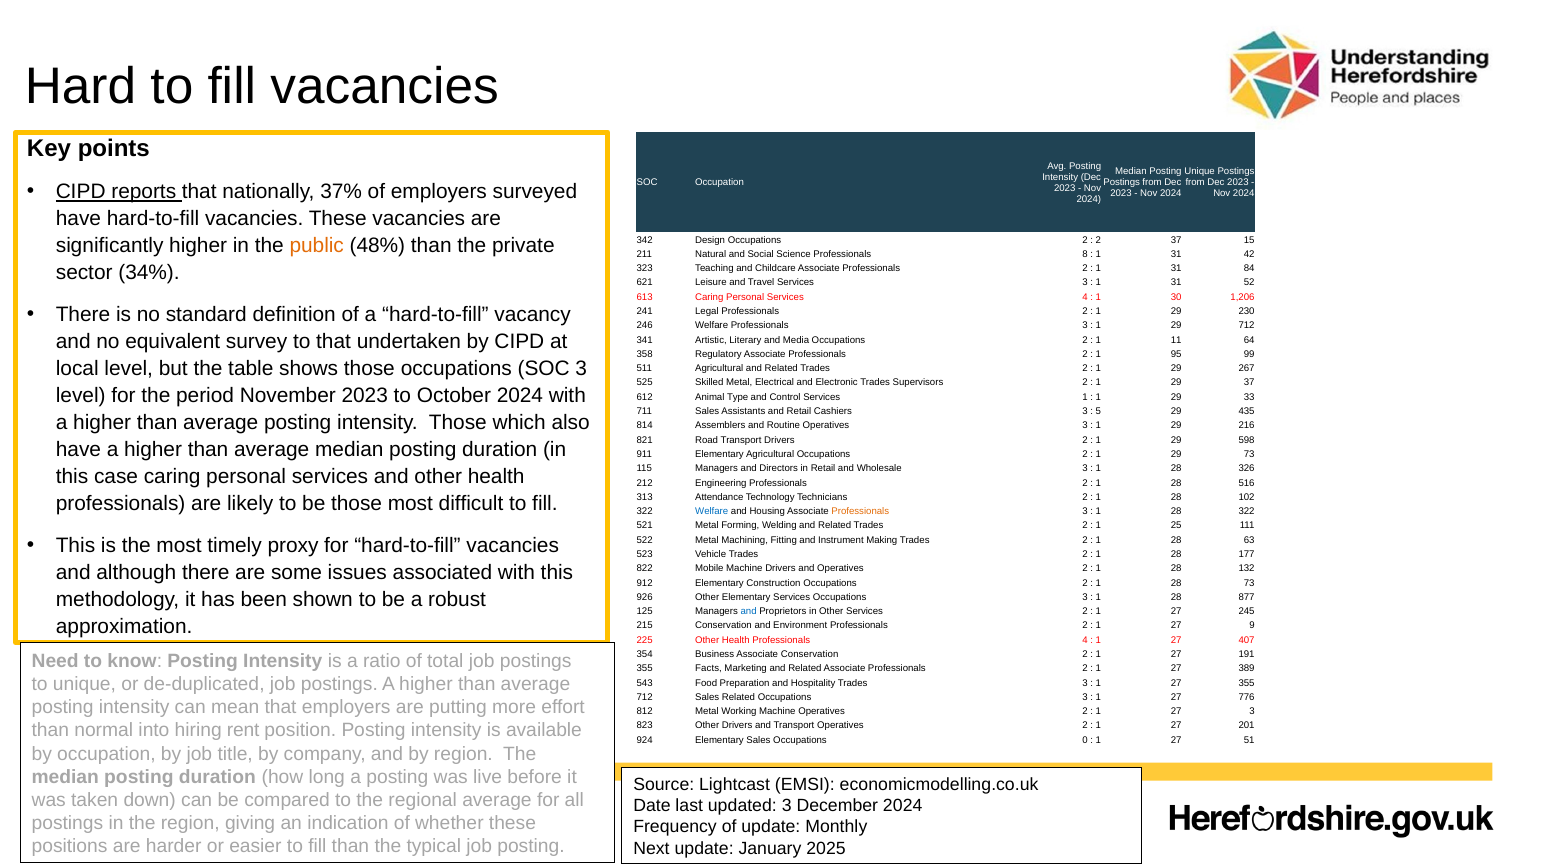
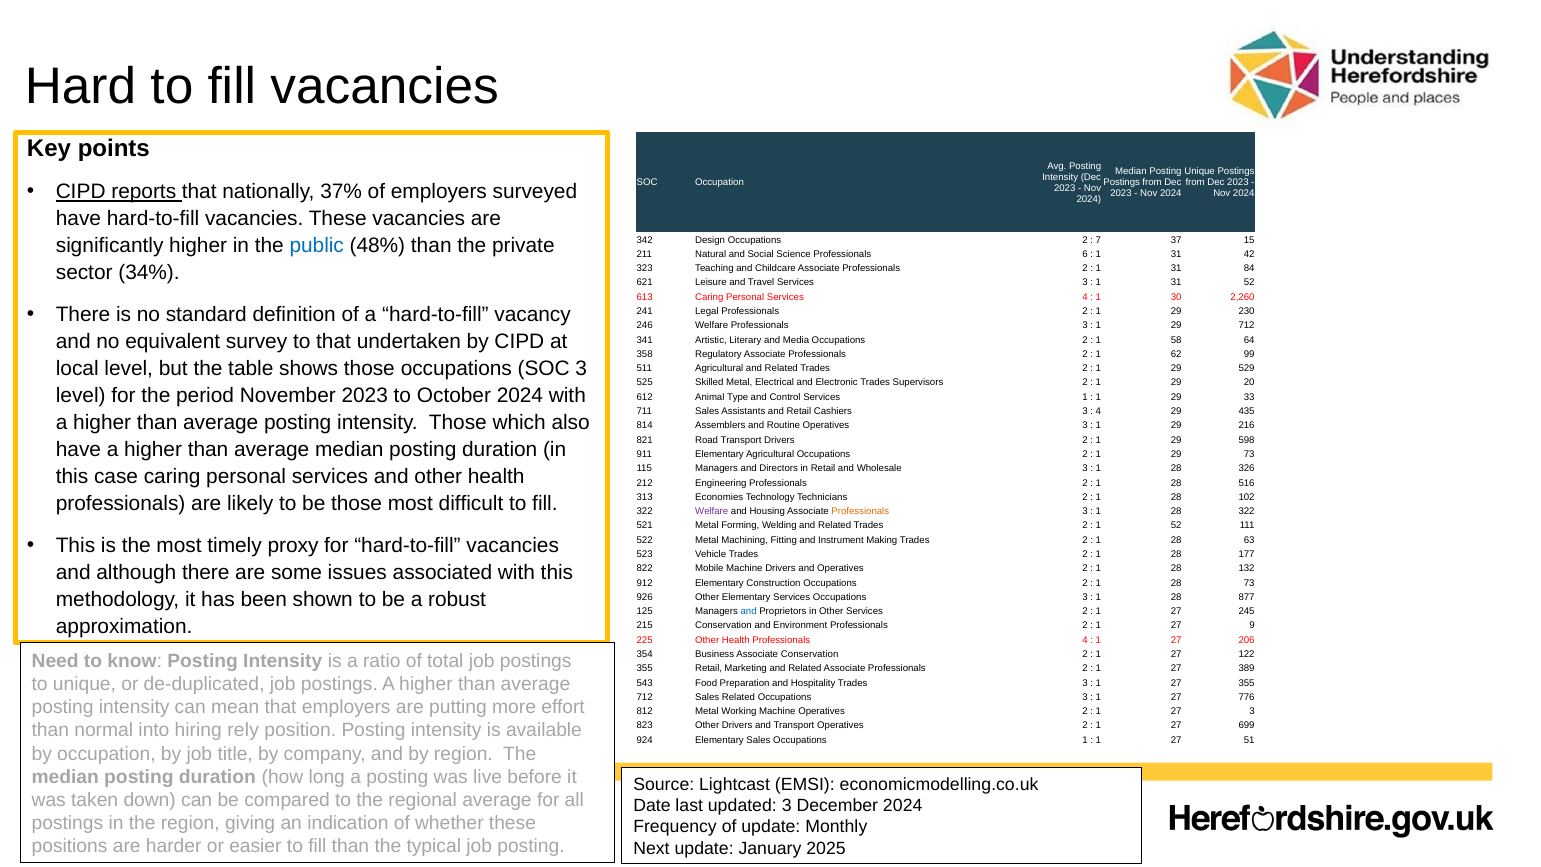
2: 2 -> 7 (1098, 240)
public colour: orange -> blue (317, 246)
8: 8 -> 6 (1085, 254)
1,206: 1,206 -> 2,260 (1242, 297)
11: 11 -> 58 (1176, 340)
95: 95 -> 62 (1176, 354)
267: 267 -> 529 (1247, 368)
29 37: 37 -> 20 (1249, 383)
5: 5 -> 4 (1098, 411)
Attendance: Attendance -> Economies (719, 497)
Welfare colour: blue -> purple (712, 511)
1 25: 25 -> 52 (1176, 526)
407: 407 -> 206 (1247, 640)
191: 191 -> 122 (1247, 654)
355 Facts: Facts -> Retail (709, 668)
201: 201 -> 699 (1247, 726)
rent: rent -> rely (243, 730)
Occupations 0: 0 -> 1 (1085, 740)
